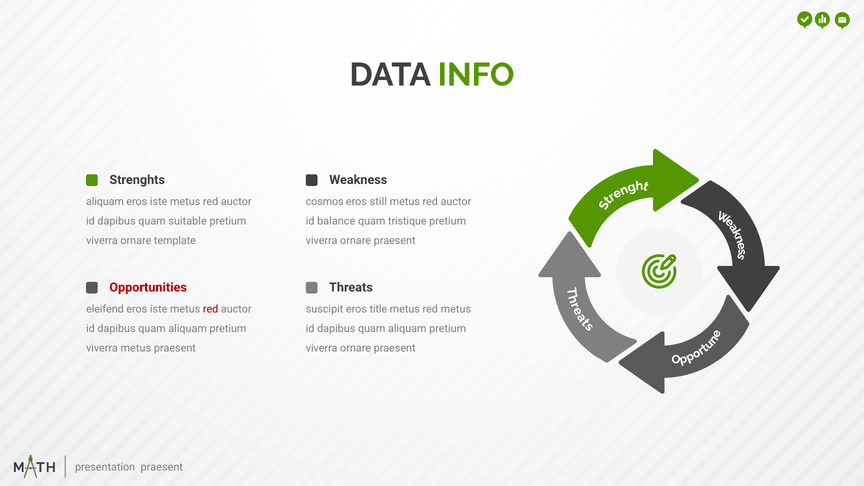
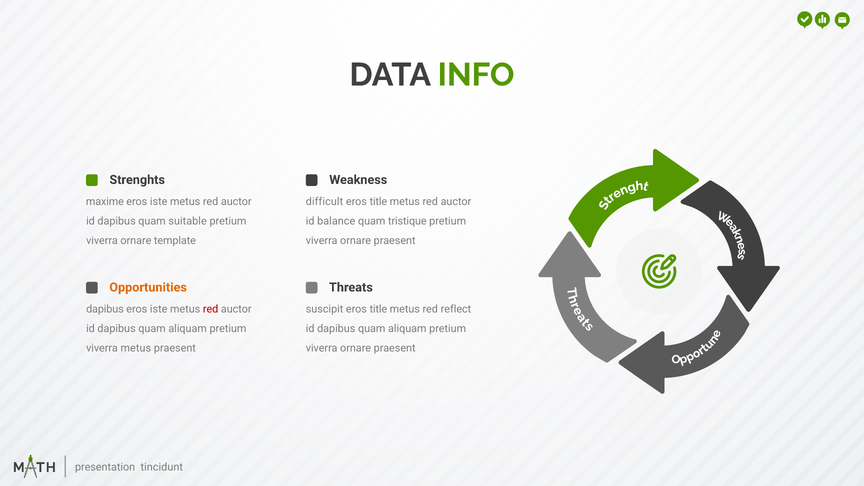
aliquam: aliquam -> maxime (105, 202)
cosmos: cosmos -> difficult (325, 202)
still: still -> title (378, 202)
Opportunities colour: red -> orange (148, 287)
eleifend: eleifend -> dapibus (105, 309)
red metus: metus -> reflect (456, 309)
presentation praesent: praesent -> tincidunt (162, 467)
